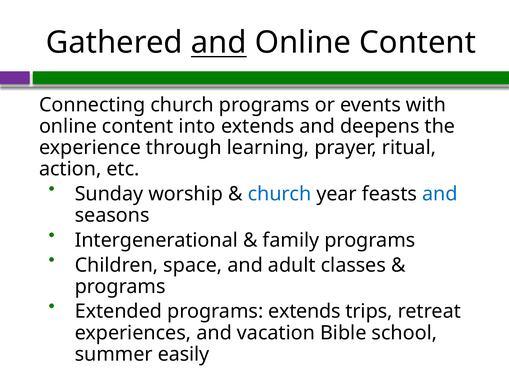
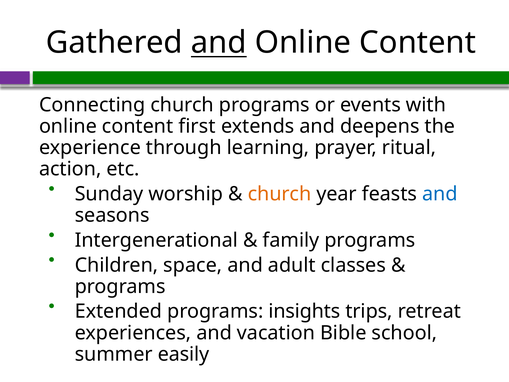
into: into -> first (197, 126)
church colour: blue -> orange (280, 194)
programs extends: extends -> insights (304, 311)
